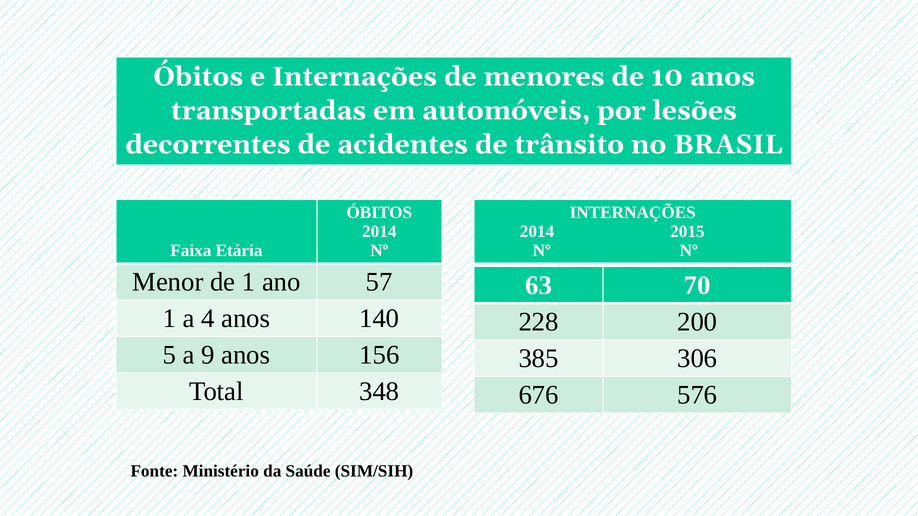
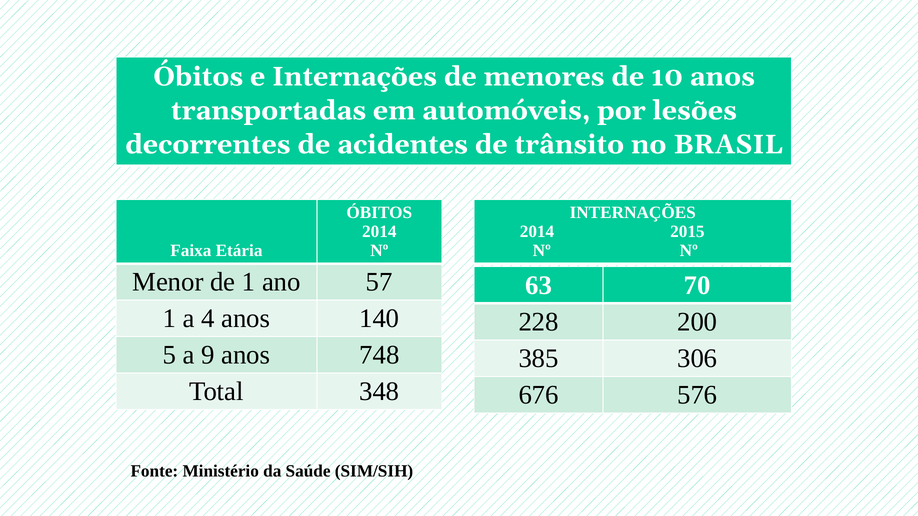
156: 156 -> 748 (379, 355)
